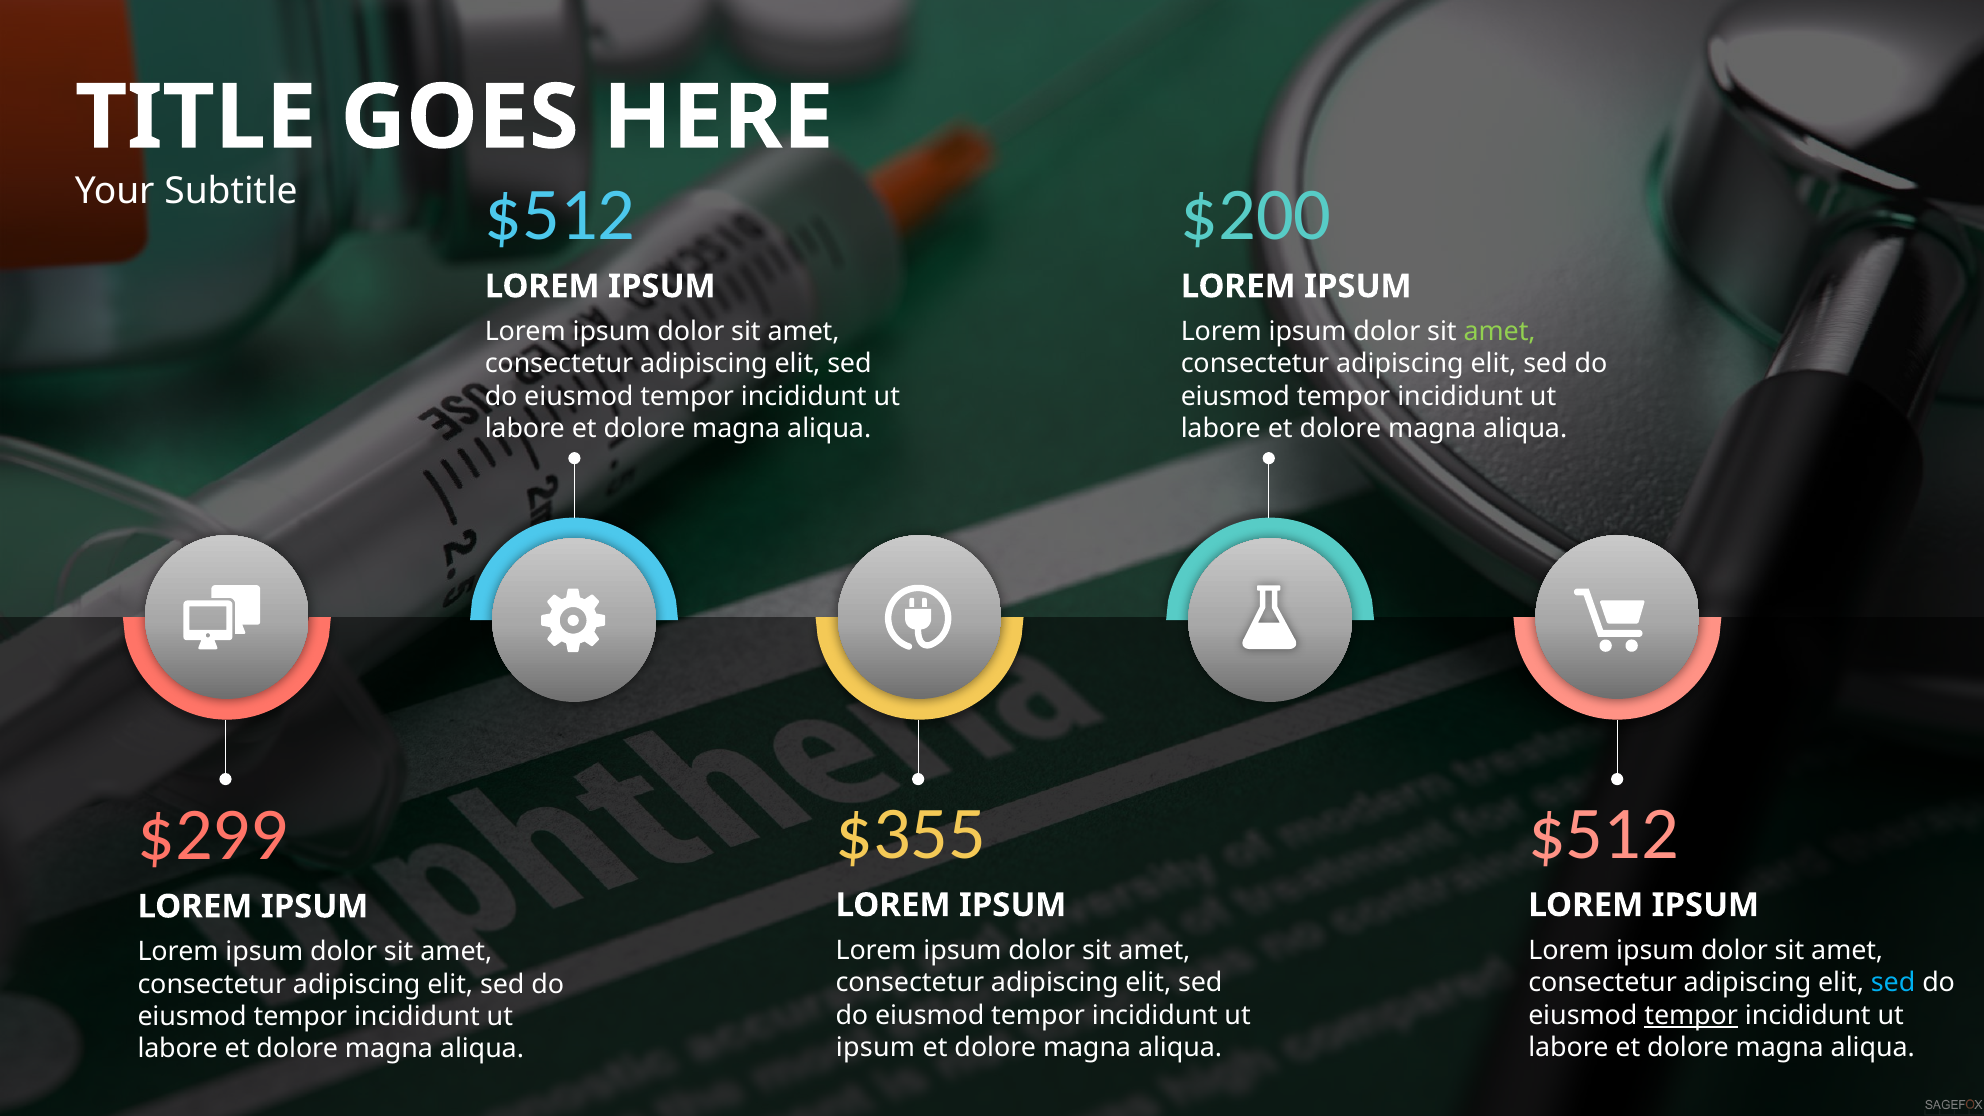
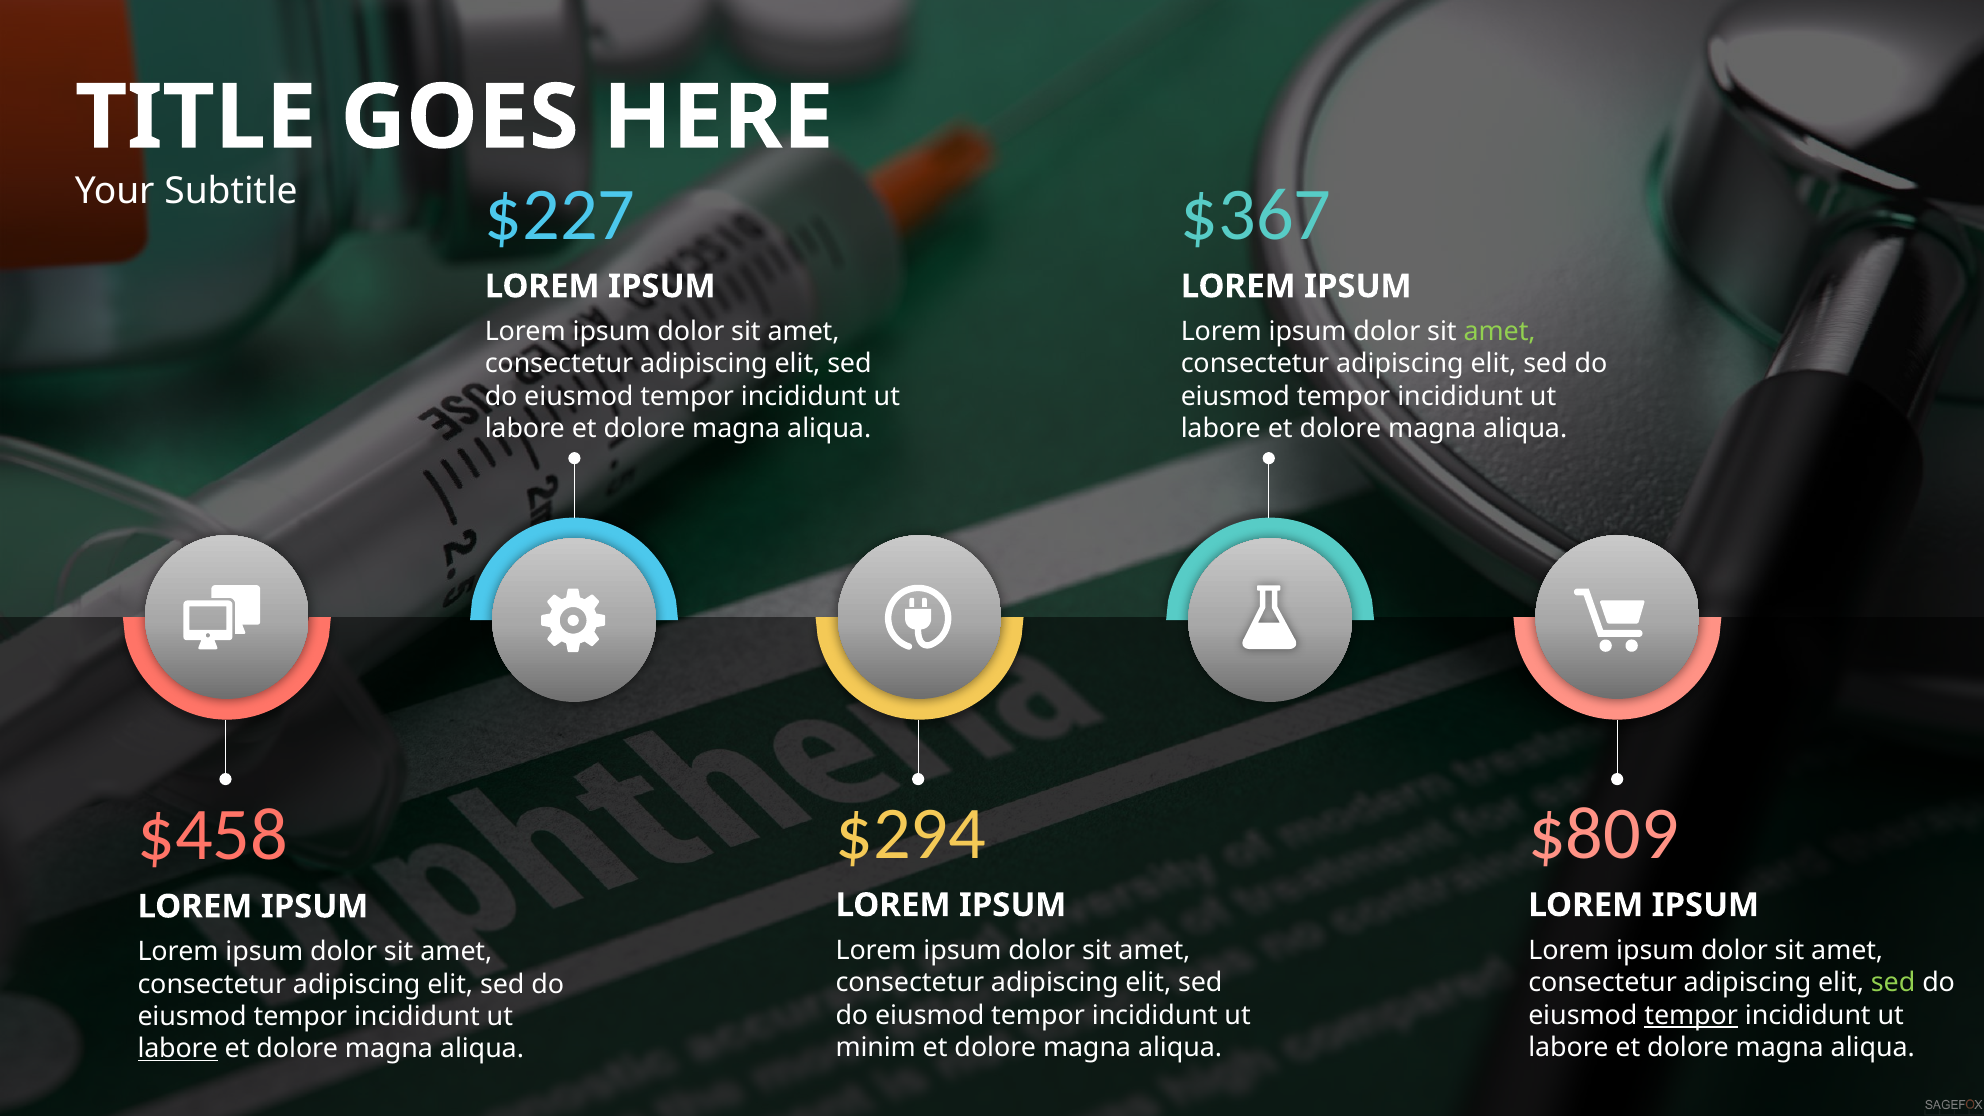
$512: $512 -> $227 (560, 215)
$200: $200 -> $367 (1256, 215)
$355: $355 -> $294 (911, 834)
$512: $512 -> $809 (1604, 834)
$299: $299 -> $458 (213, 835)
sed colour: light blue -> light green (1893, 983)
ipsum: ipsum -> minim (876, 1047)
labore underline: none -> present (178, 1049)
